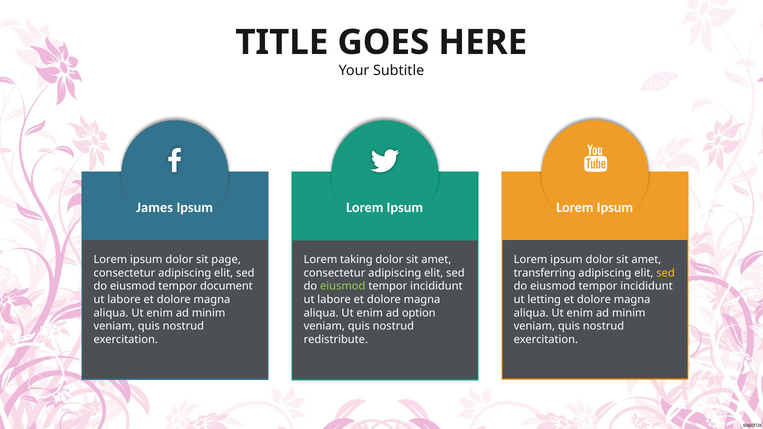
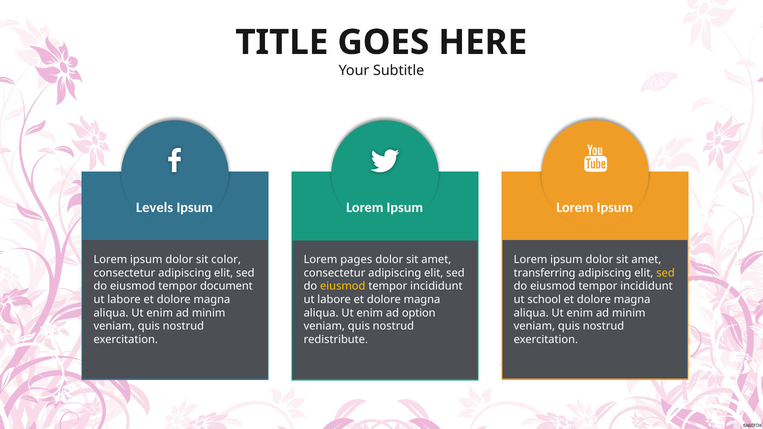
James: James -> Levels (155, 208)
page: page -> color (226, 260)
taking: taking -> pages (356, 260)
eiusmod colour: light green -> yellow (343, 286)
letting: letting -> school (544, 300)
